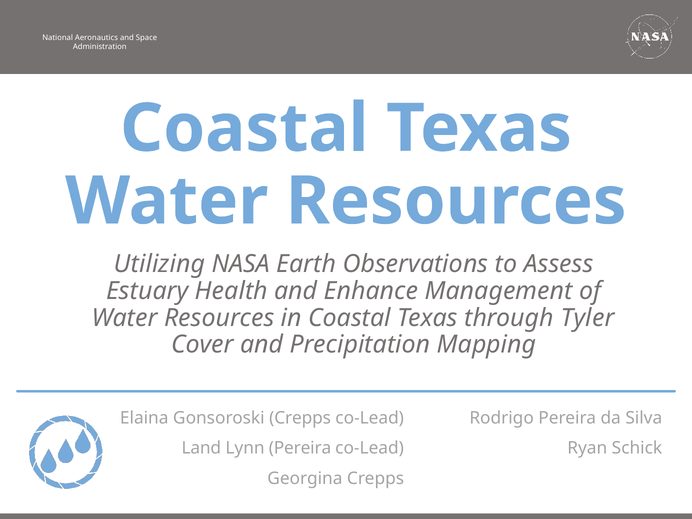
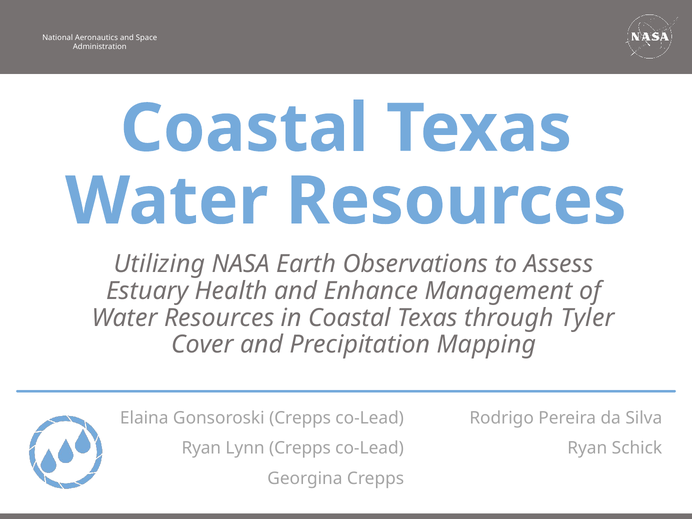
Land: Land -> Ryan (201, 448)
Lynn Pereira: Pereira -> Crepps (300, 448)
